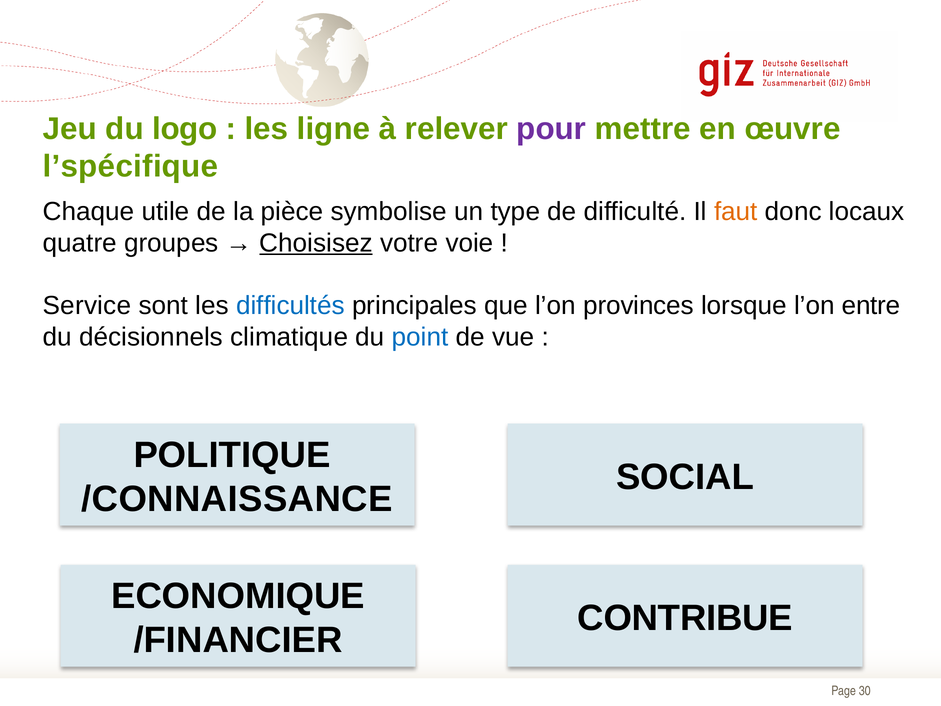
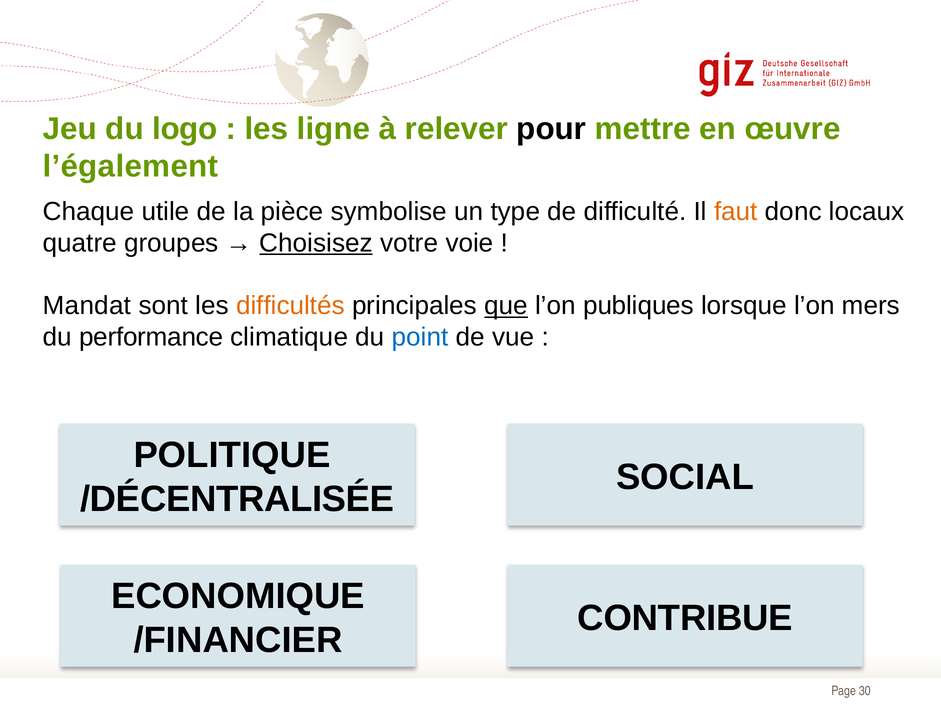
pour colour: purple -> black (551, 129)
l’spécifique: l’spécifique -> l’également (131, 167)
Service: Service -> Mandat (87, 306)
difficultés colour: blue -> orange (290, 306)
que underline: none -> present (506, 306)
provinces: provinces -> publiques (639, 306)
entre: entre -> mers (871, 306)
décisionnels: décisionnels -> performance (151, 337)
/CONNAISSANCE: /CONNAISSANCE -> /DÉCENTRALISÉE (237, 499)
